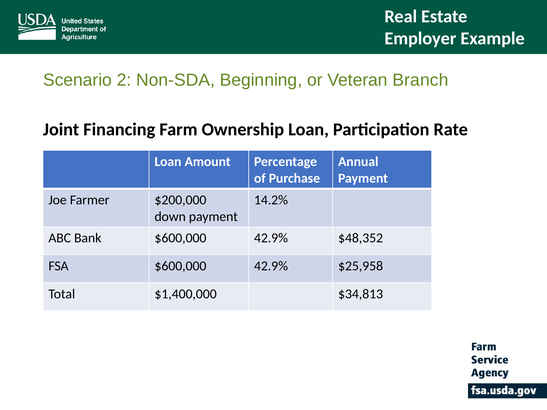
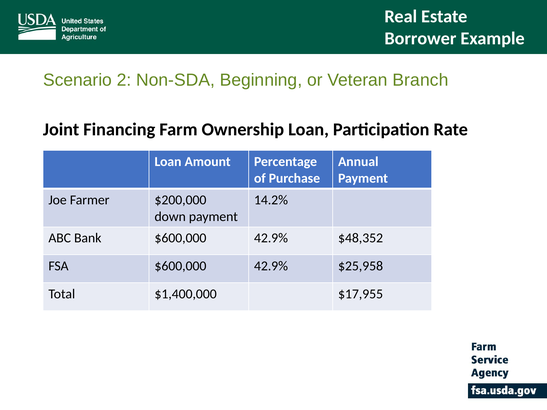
Employer: Employer -> Borrower (420, 38)
$34,813: $34,813 -> $17,955 (361, 294)
